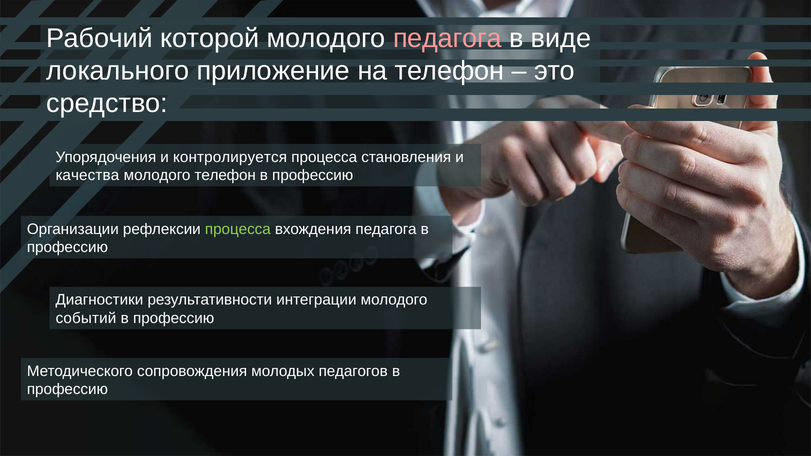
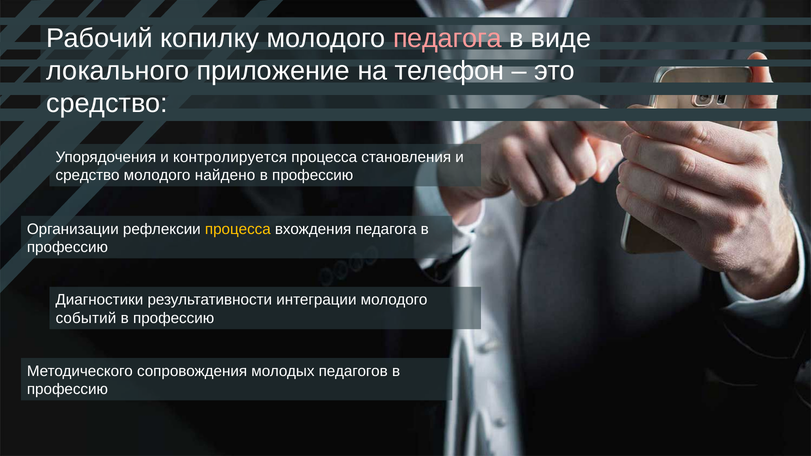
которой: которой -> копилку (210, 38)
качества: качества -> средство (88, 175)
молодого телефон: телефон -> найдено (225, 175)
процесса colour: light green -> yellow (238, 229)
